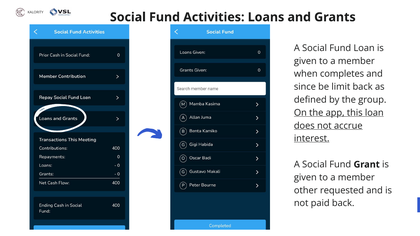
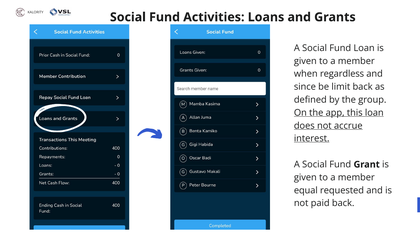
completes: completes -> regardless (342, 74)
other: other -> equal (306, 191)
